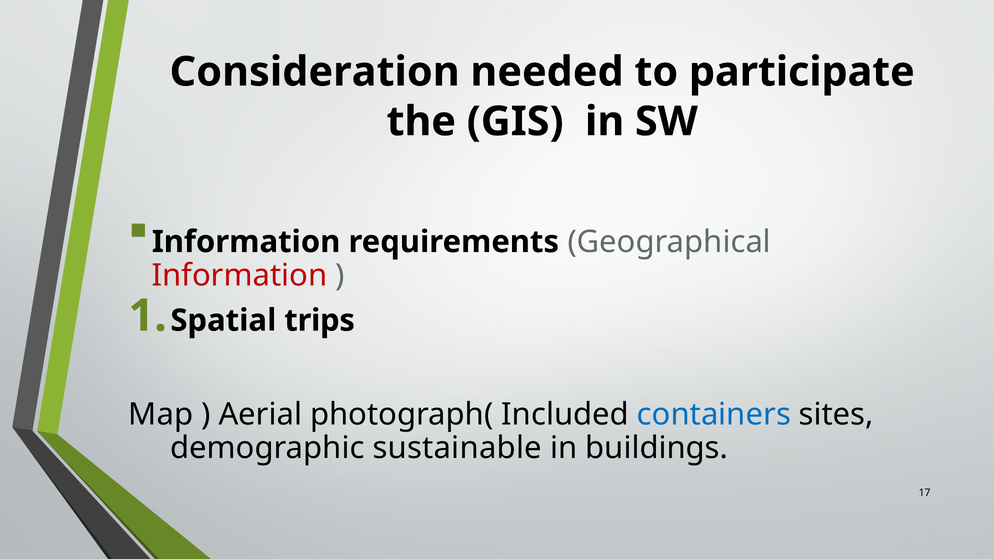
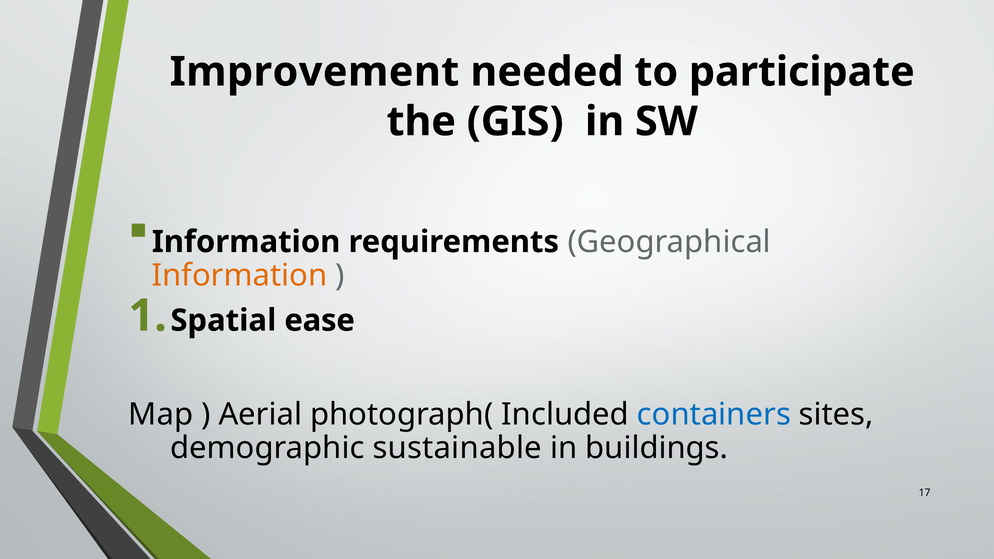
Consideration: Consideration -> Improvement (314, 72)
Information colour: red -> orange (240, 275)
trips: trips -> ease (320, 321)
